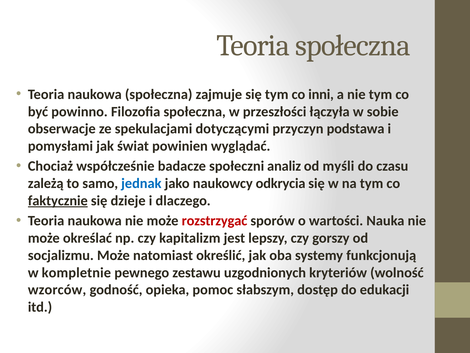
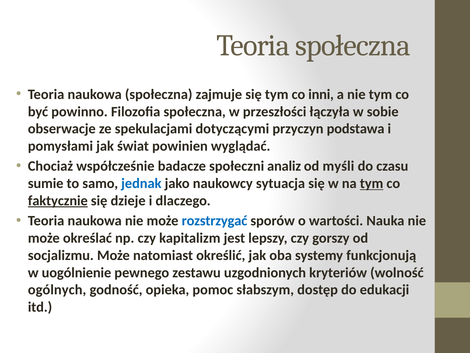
zależą: zależą -> sumie (46, 183)
odkrycia: odkrycia -> sytuacja (281, 183)
tym underline: none -> present (372, 183)
rozstrzygać colour: red -> blue (214, 221)
kompletnie: kompletnie -> uogólnienie (76, 272)
wzorców: wzorców -> ogólnych (57, 289)
